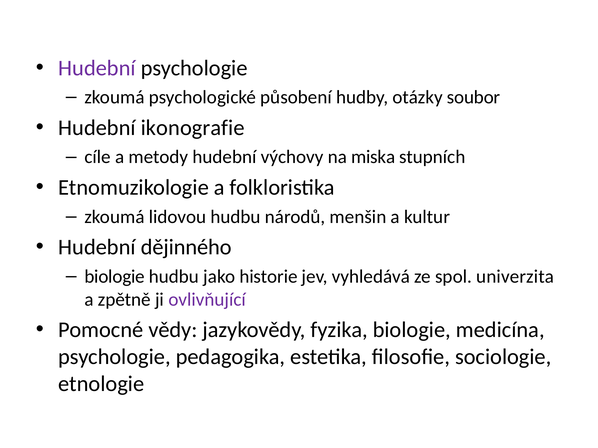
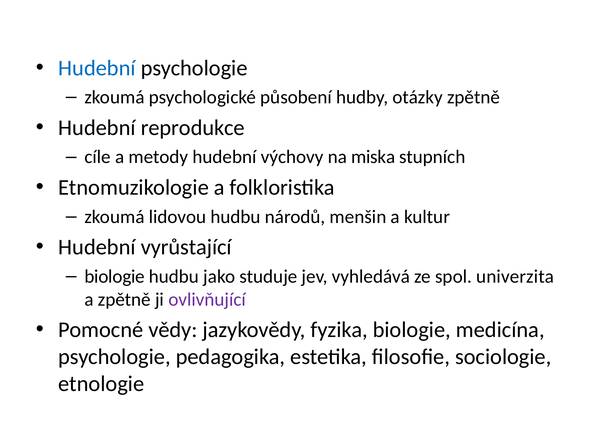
Hudební colour: purple -> blue (97, 68)
otázky soubor: soubor -> zpětně (473, 97)
ikonografie: ikonografie -> reprodukce (193, 128)
dějinného: dějinného -> vyrůstající (186, 247)
historie: historie -> studuje (268, 277)
